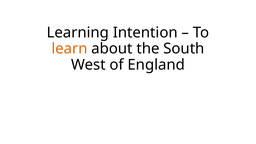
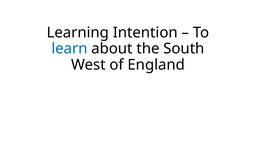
learn colour: orange -> blue (69, 49)
